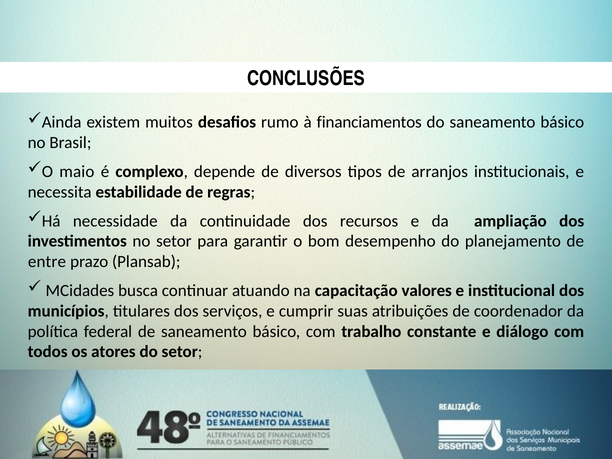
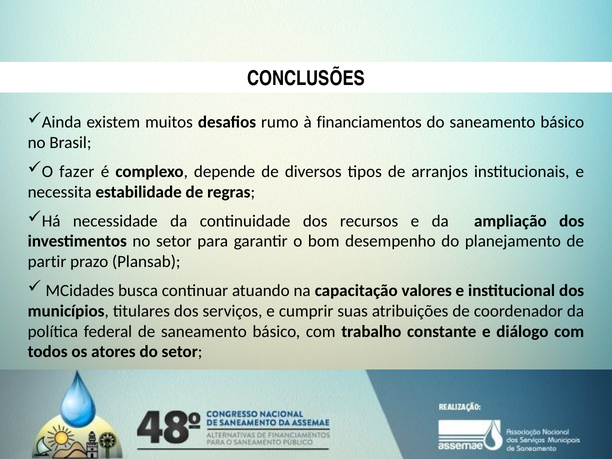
maio: maio -> fazer (77, 172)
entre: entre -> partir (47, 262)
